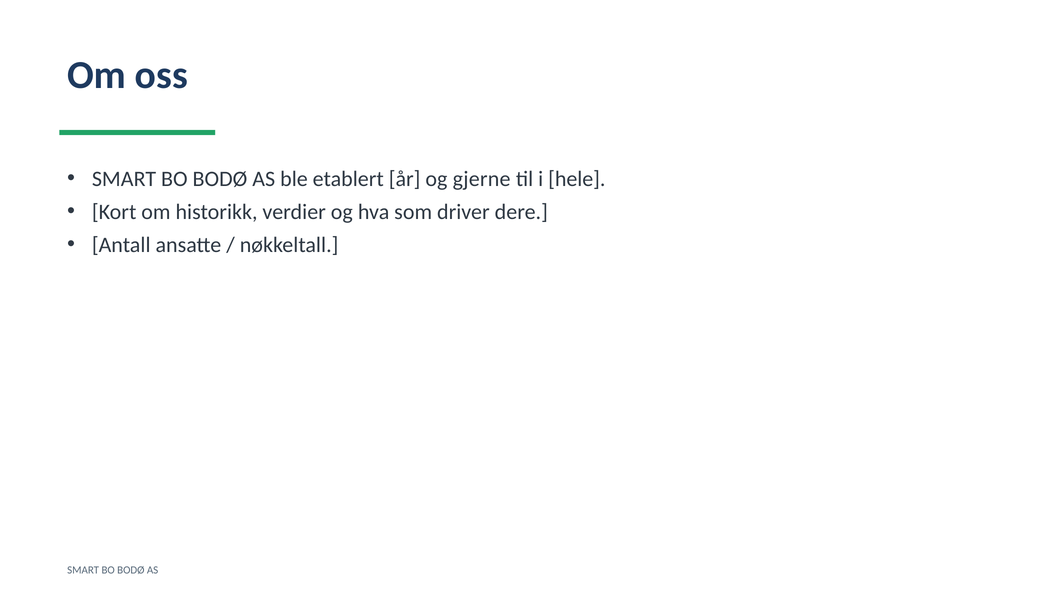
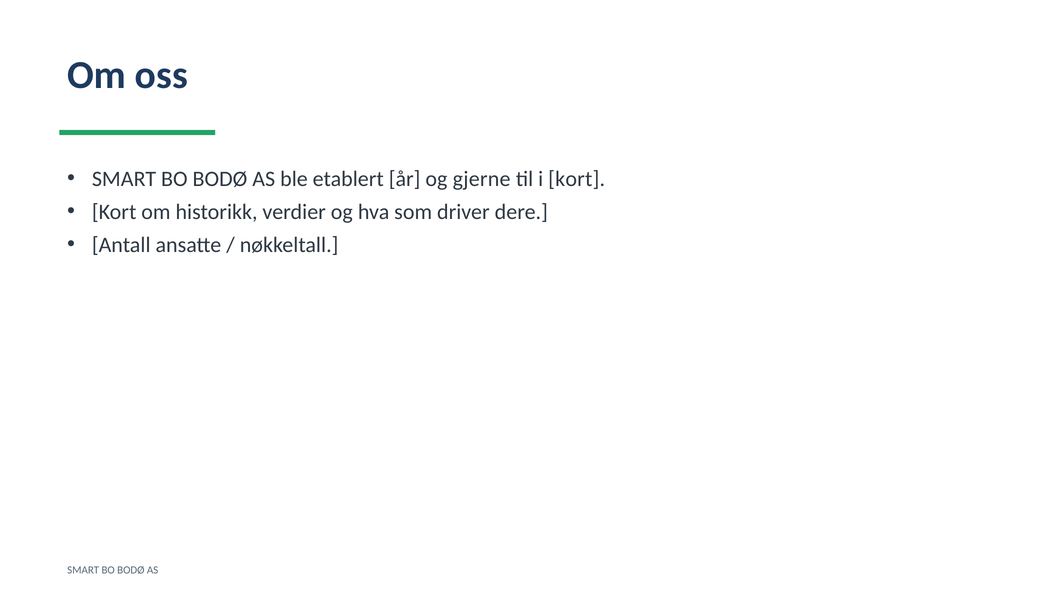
i hele: hele -> kort (577, 179)
